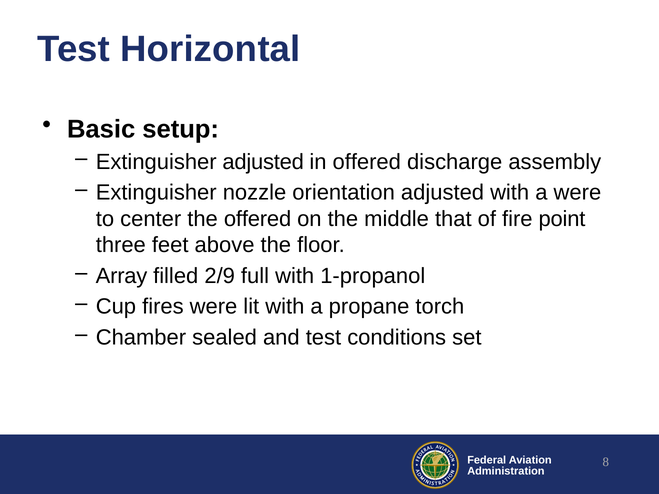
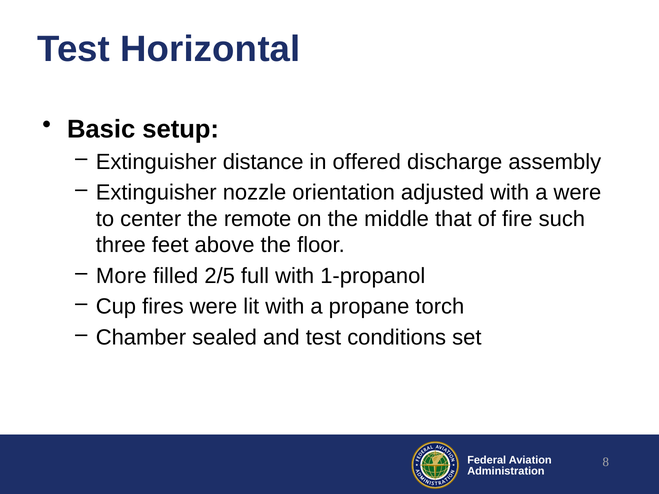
Extinguisher adjusted: adjusted -> distance (263, 162)
the offered: offered -> remote (258, 219)
point: point -> such (562, 219)
Array: Array -> More (121, 276)
2/9: 2/9 -> 2/5 (220, 276)
